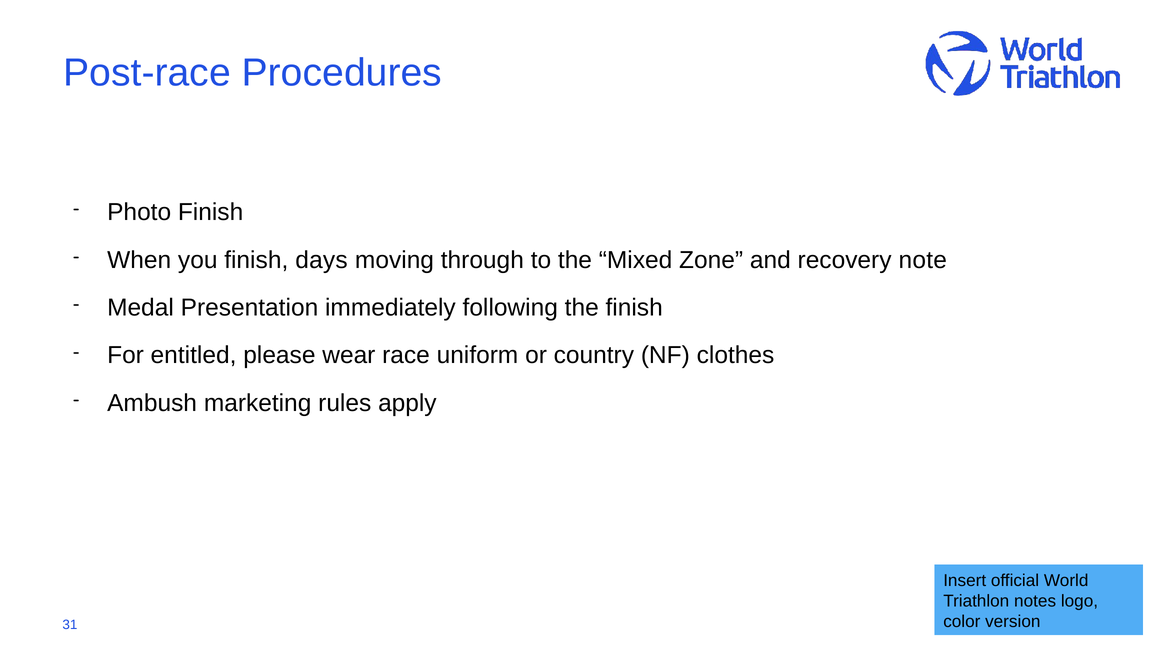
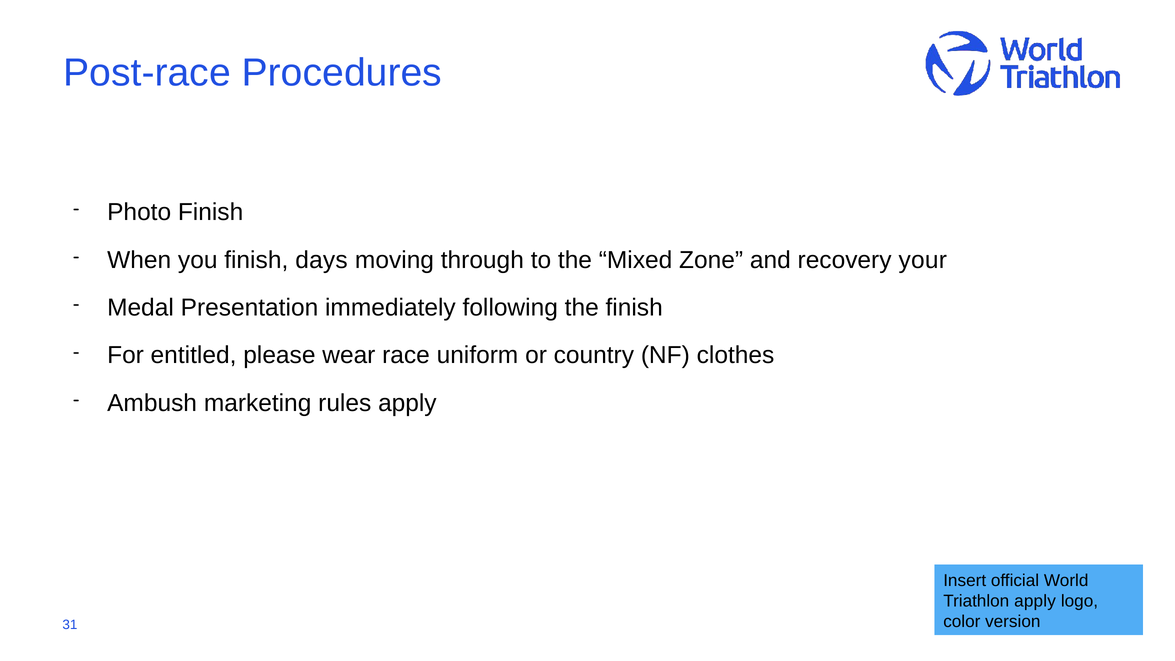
note: note -> your (923, 260)
Triathlon notes: notes -> apply (1035, 601)
